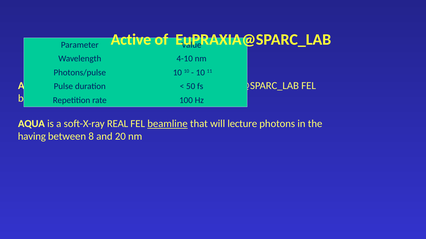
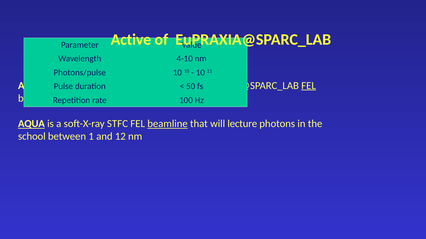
FEL underline: none -> present (309, 86)
AQUA underline: none -> present (31, 124)
REAL: REAL -> STFC (117, 124)
having: having -> school (32, 137)
8: 8 -> 1 (91, 137)
20: 20 -> 12 (120, 137)
